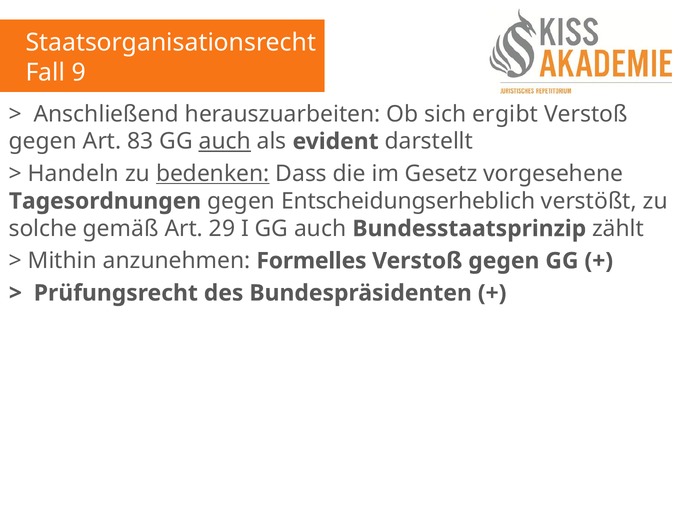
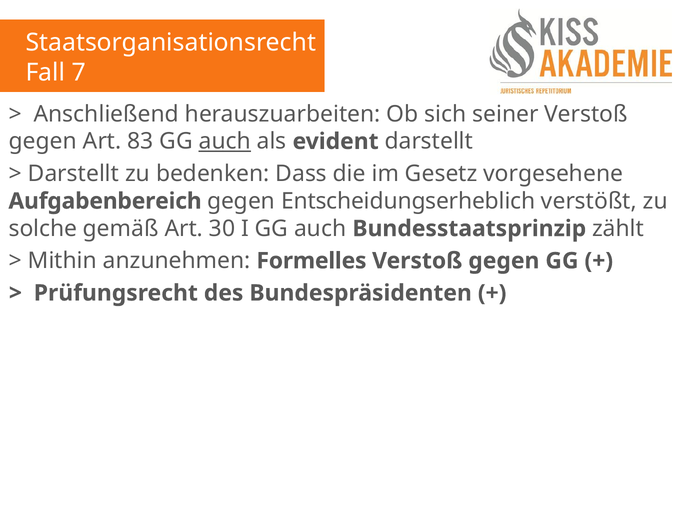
9: 9 -> 7 (79, 73)
ergibt: ergibt -> seiner (505, 114)
Handeln: Handeln -> Darstellt (73, 174)
bedenken underline: present -> none (213, 174)
Tagesordnungen: Tagesordnungen -> Aufgabenbereich (105, 201)
29: 29 -> 30 (222, 229)
